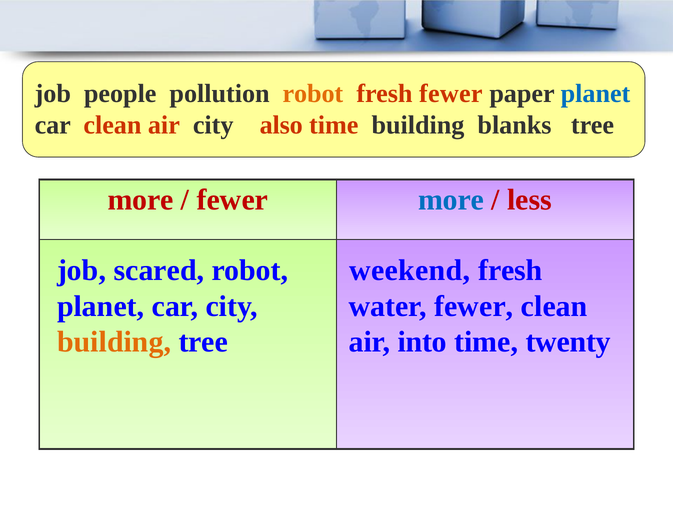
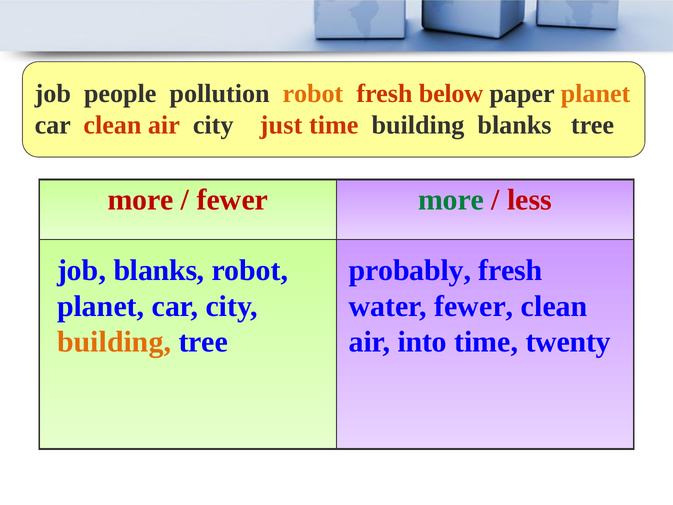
fresh fewer: fewer -> below (451, 94)
planet colour: blue -> orange (596, 94)
also: also -> just (281, 125)
more colour: blue -> green (451, 200)
job scared: scared -> blanks (159, 270)
weekend: weekend -> probably (410, 270)
